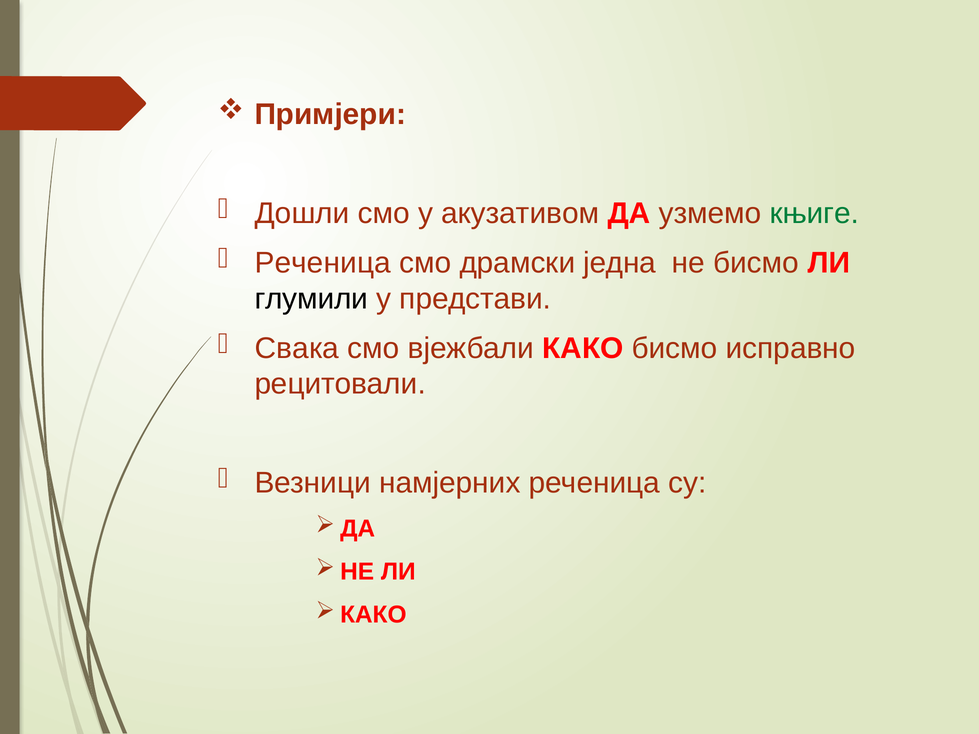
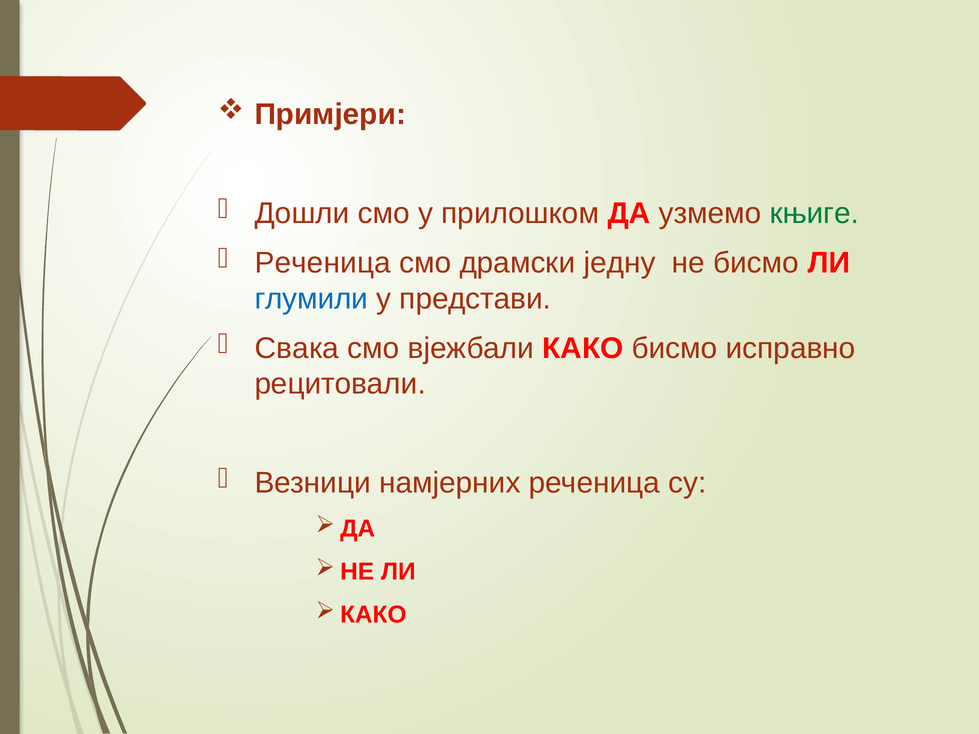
акузативом: акузативом -> прилошком (520, 213)
једна: једна -> једну (620, 263)
глумили colour: black -> blue (311, 299)
